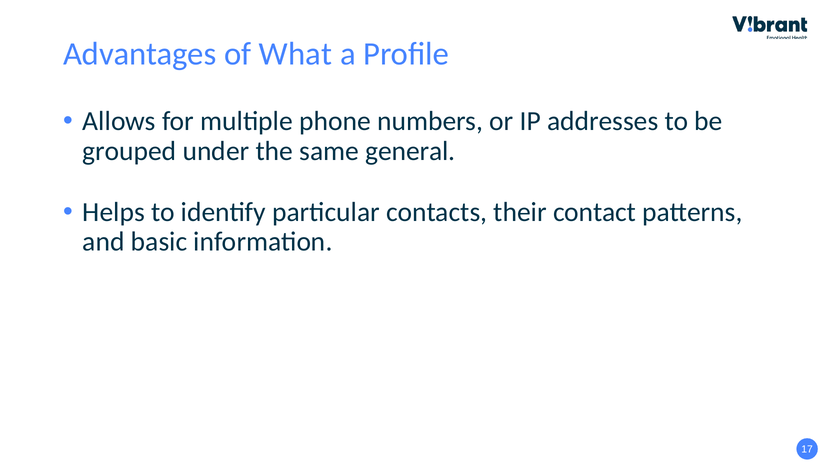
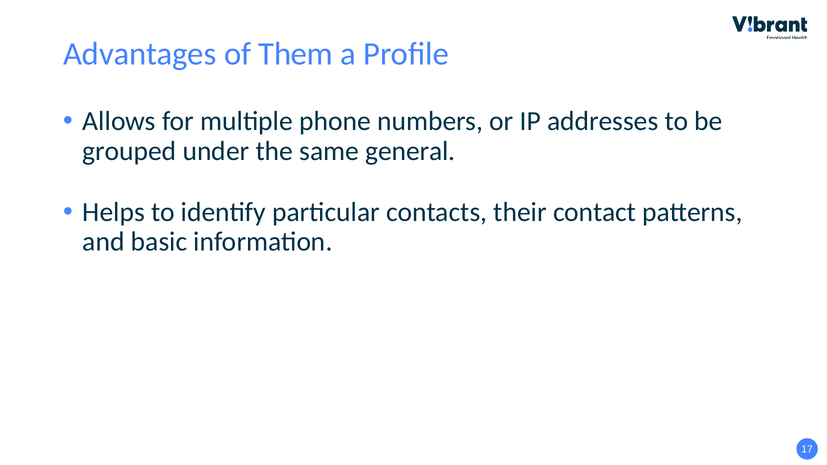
What: What -> Them (296, 54)
